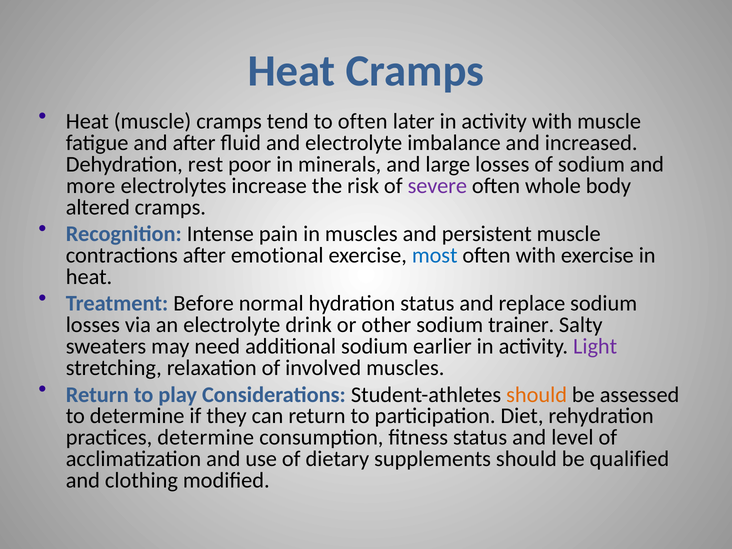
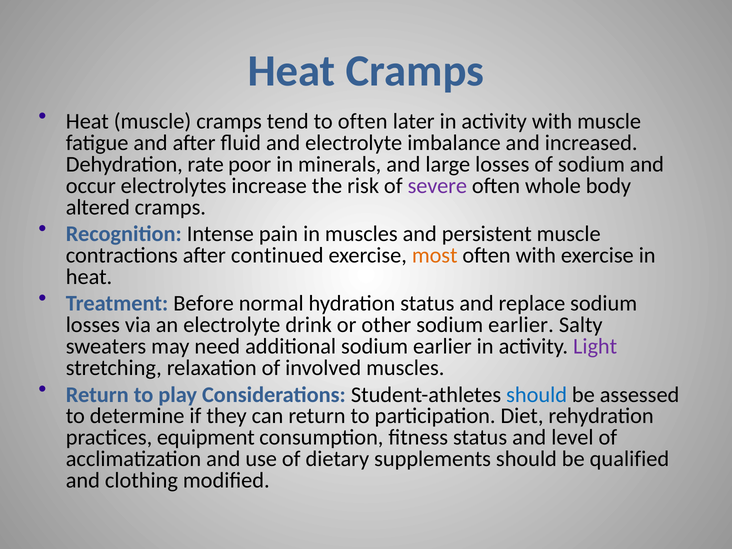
rest: rest -> rate (206, 164)
more: more -> occur (91, 186)
emotional: emotional -> continued (277, 255)
most colour: blue -> orange (435, 255)
other sodium trainer: trainer -> earlier (521, 325)
should colour: orange -> blue (537, 395)
practices determine: determine -> equipment (206, 438)
